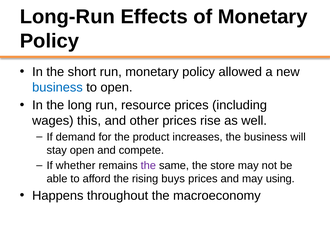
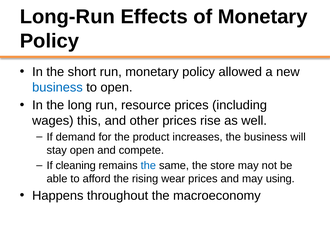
whether: whether -> cleaning (76, 166)
the colour: purple -> blue (148, 166)
buys: buys -> wear (173, 179)
